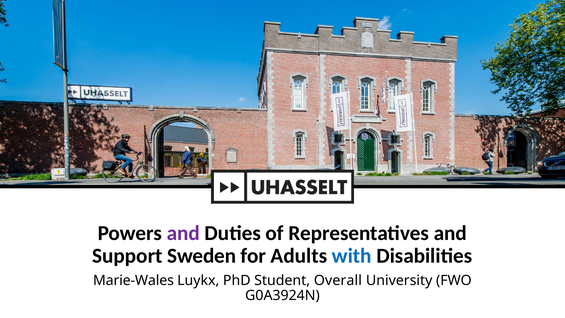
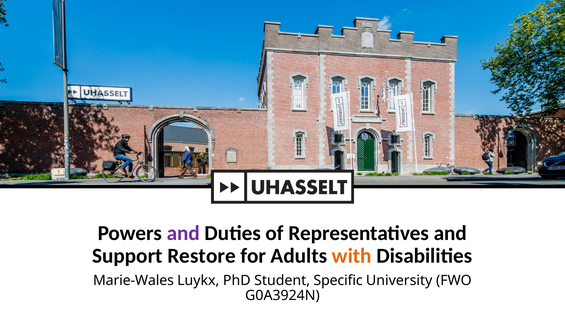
Sweden: Sweden -> Restore (202, 256)
with colour: blue -> orange (352, 256)
Overall: Overall -> Specific (338, 280)
